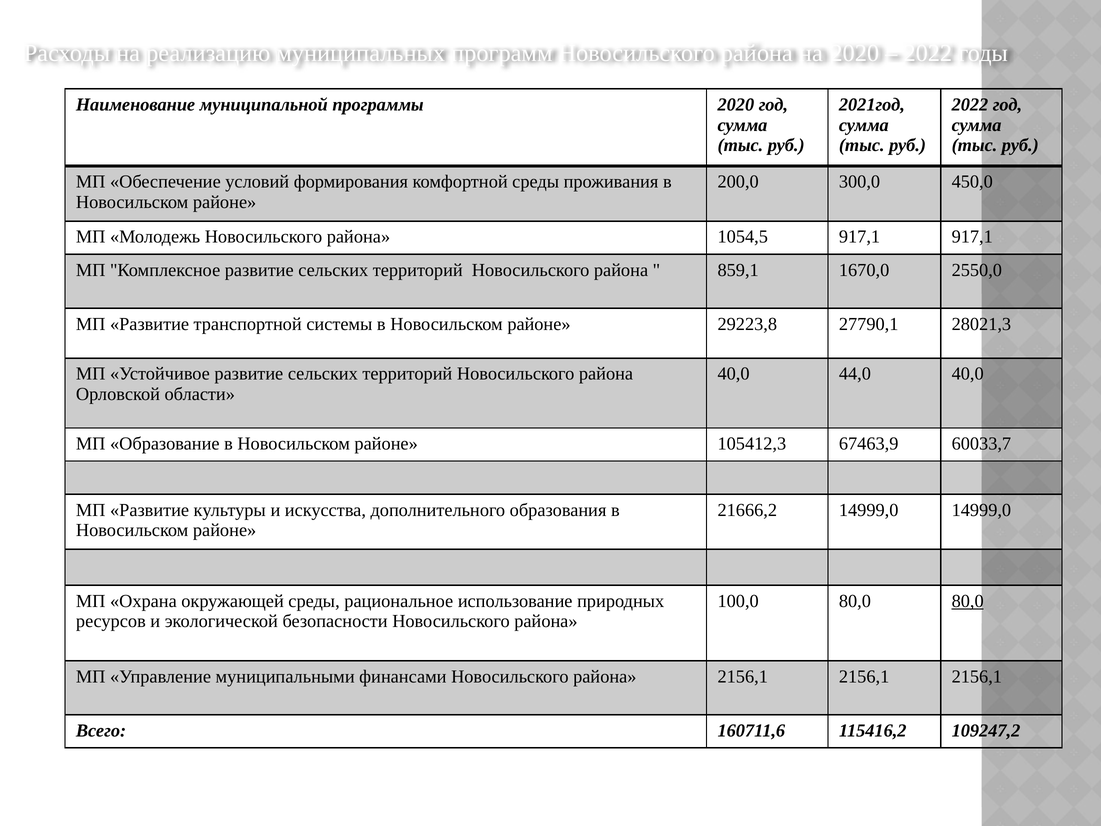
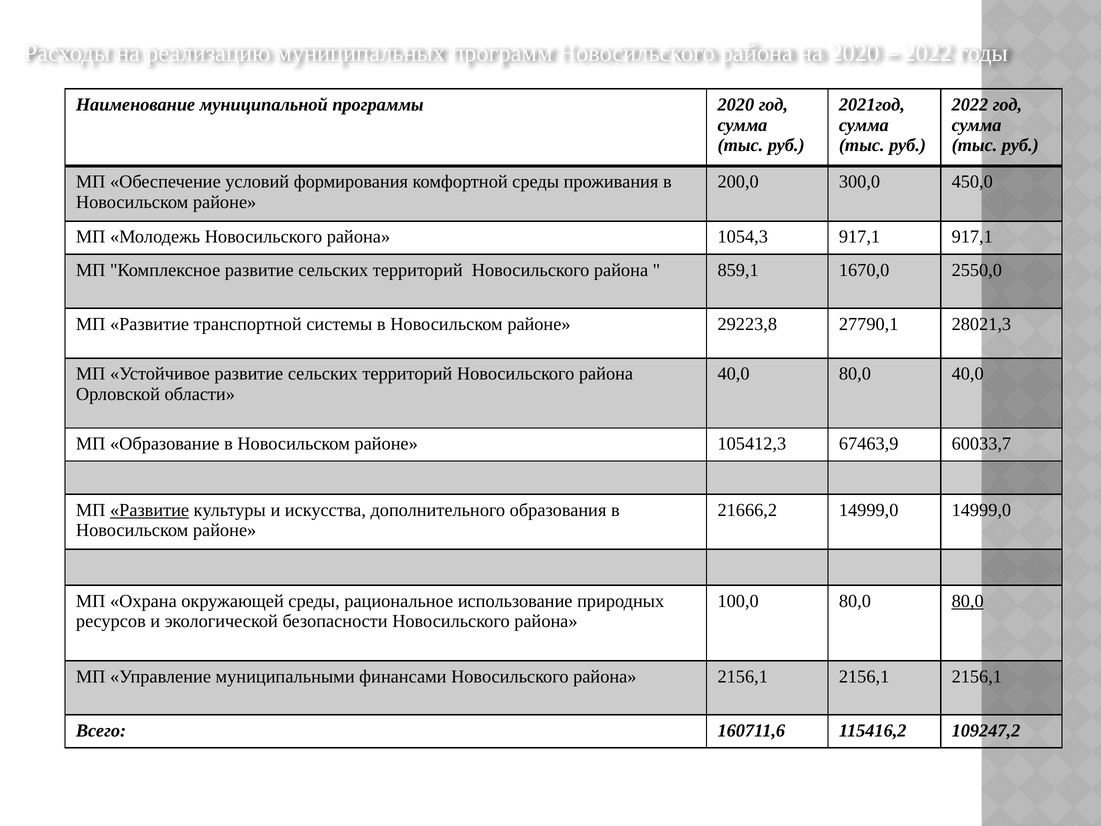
1054,5: 1054,5 -> 1054,3 (743, 237)
40,0 44,0: 44,0 -> 80,0 (855, 374)
Развитие underline: none -> present (150, 510)
